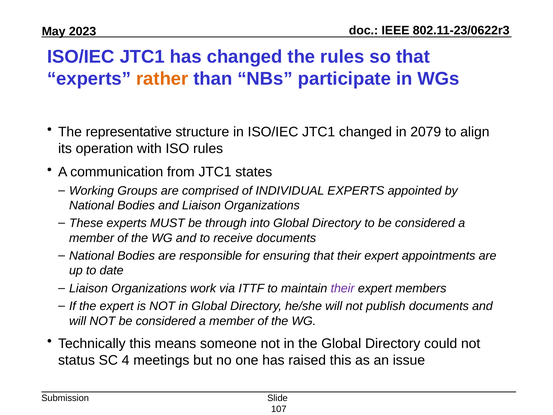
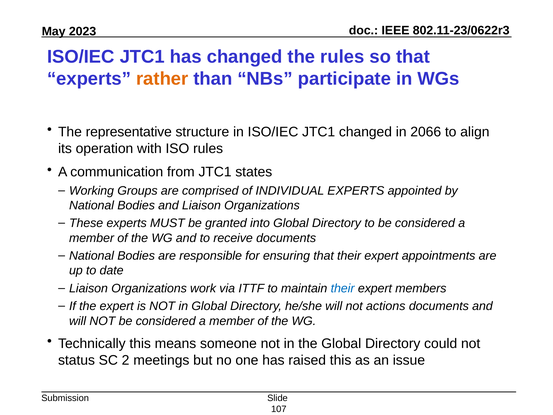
2079: 2079 -> 2066 (426, 132)
through: through -> granted (226, 223)
their colour: purple -> blue (343, 288)
publish: publish -> actions (386, 306)
4: 4 -> 2 (126, 360)
